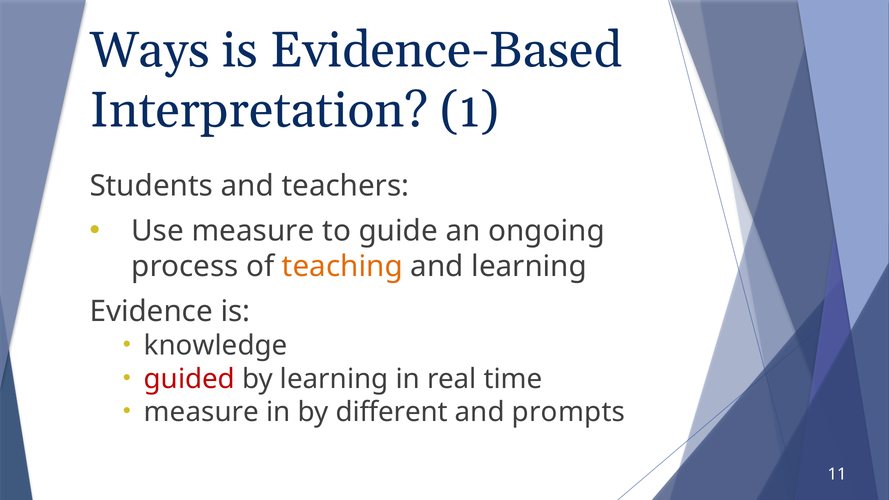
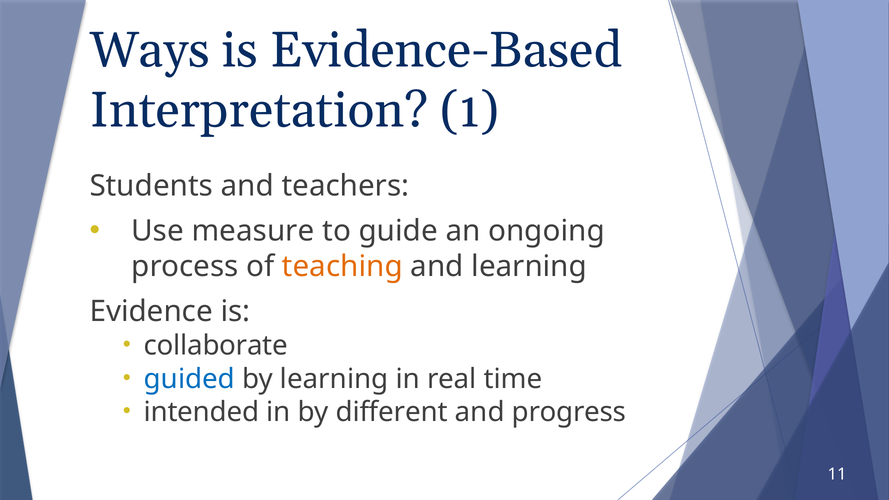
knowledge: knowledge -> collaborate (216, 346)
guided colour: red -> blue (189, 379)
measure: measure -> intended (202, 412)
prompts: prompts -> progress (569, 412)
